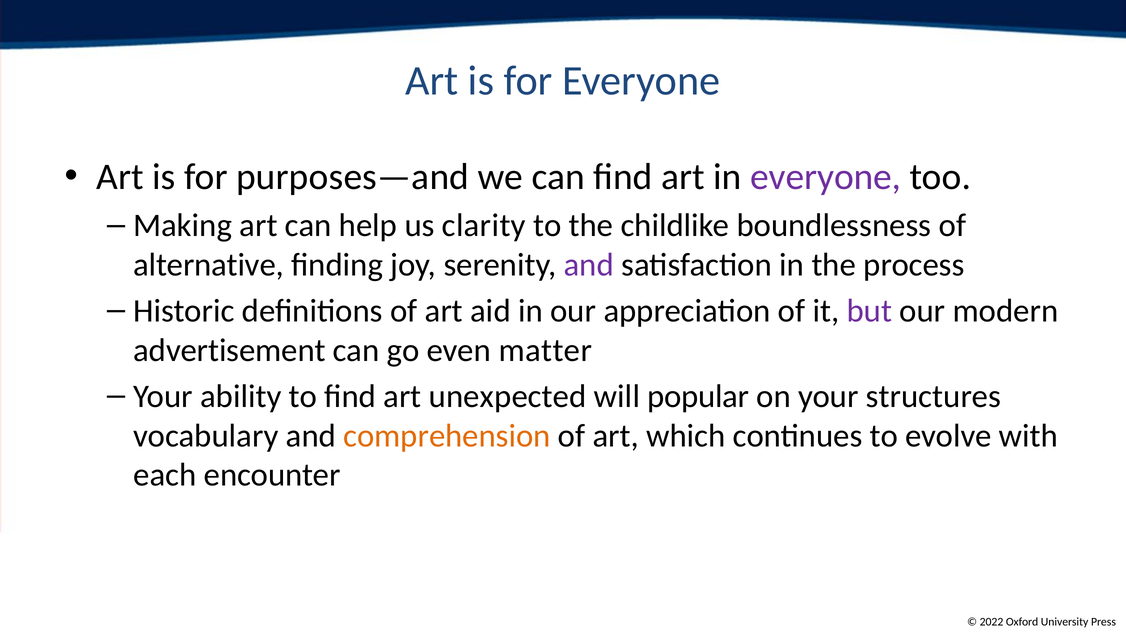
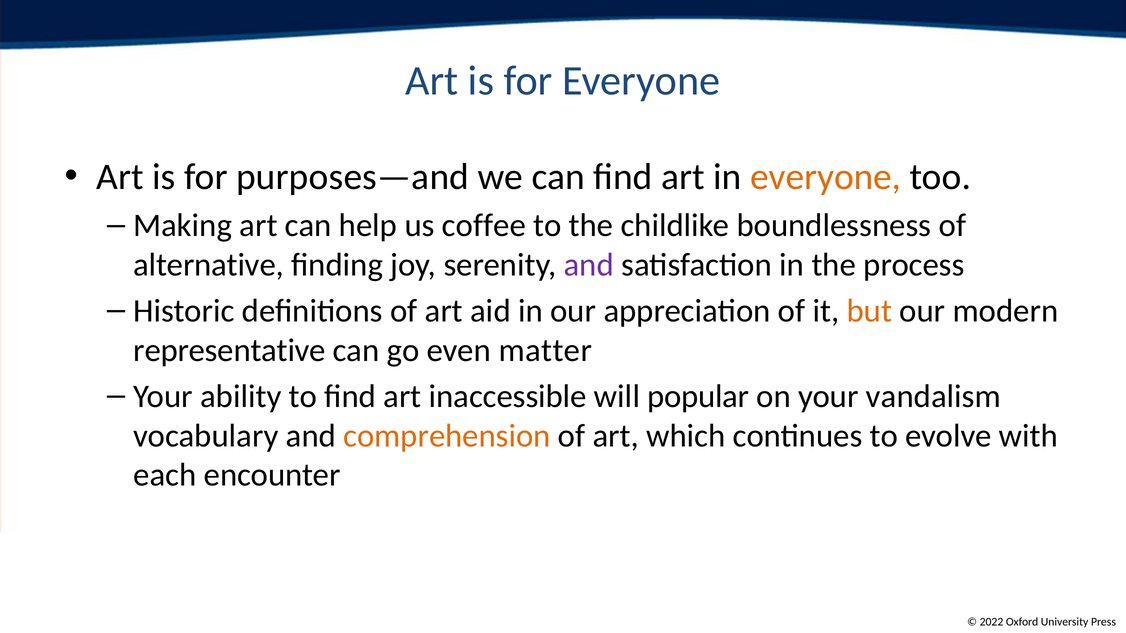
everyone colour: purple -> orange (826, 177)
clarity: clarity -> coffee (484, 226)
but colour: purple -> orange (869, 311)
advertisement: advertisement -> representative (230, 351)
unexpected: unexpected -> inaccessible (508, 397)
structures: structures -> vandalism (934, 397)
